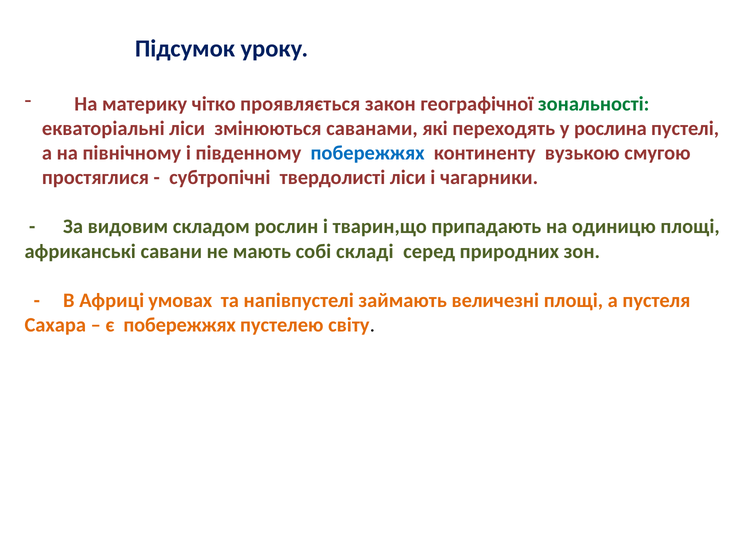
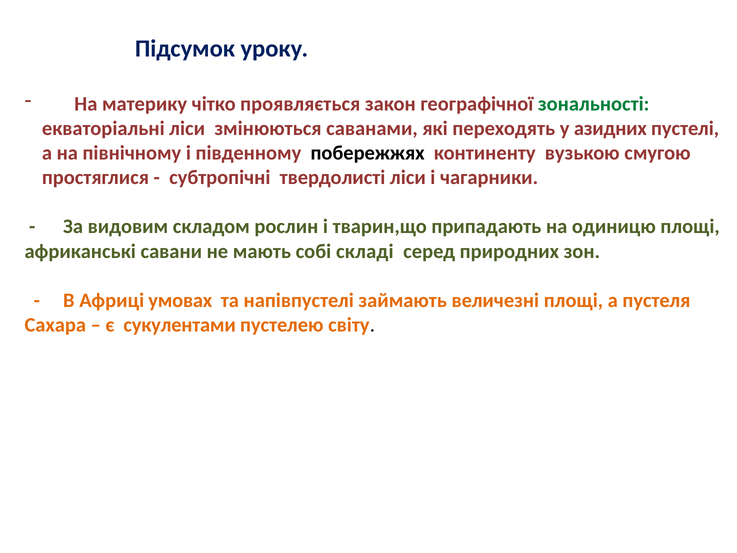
рослина: рослина -> азидних (610, 128)
побережжях colour: blue -> black (368, 153)
є побережжях: побережжях -> сукулентами (180, 325)
